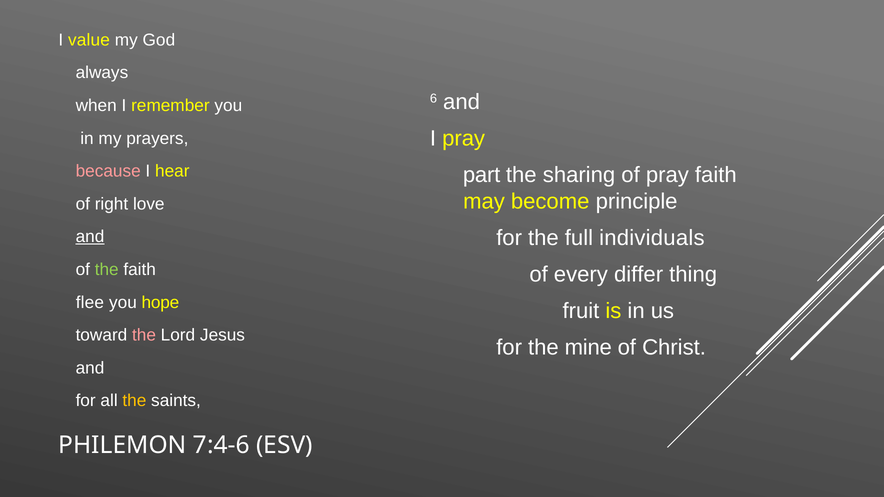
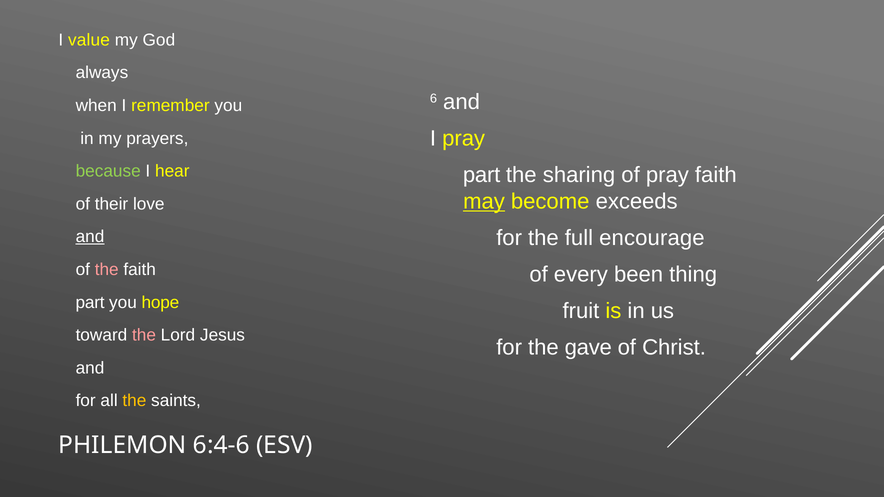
because colour: pink -> light green (108, 171)
may underline: none -> present (484, 202)
principle: principle -> exceeds (637, 202)
right: right -> their (111, 204)
individuals: individuals -> encourage (652, 238)
the colour: light green -> pink (107, 270)
differ: differ -> been (639, 274)
flee: flee -> part (90, 303)
mine: mine -> gave (588, 347)
7:4-6: 7:4-6 -> 6:4-6 (221, 446)
